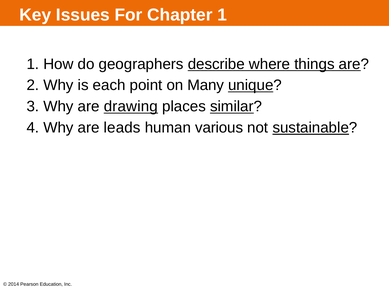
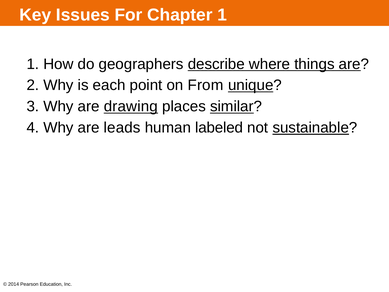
Many: Many -> From (206, 85)
various: various -> labeled (219, 128)
